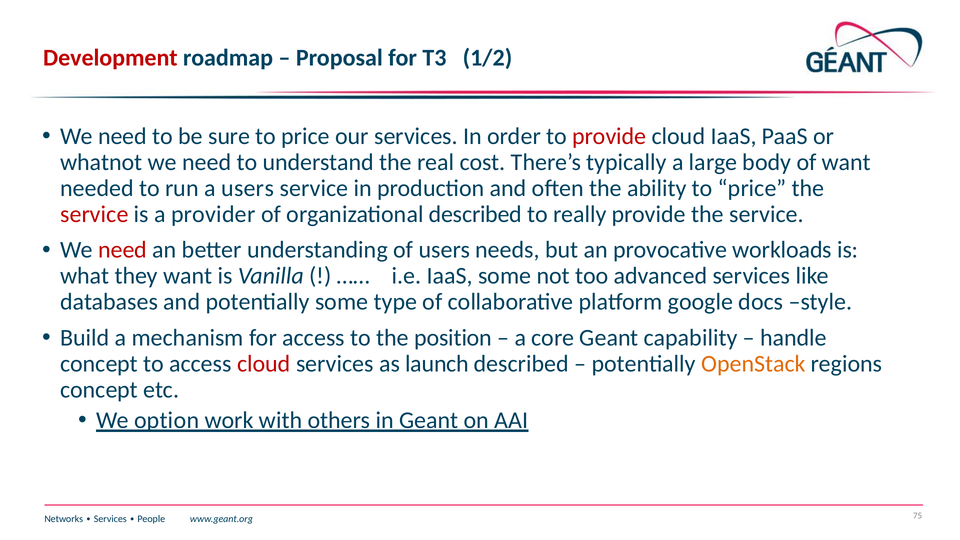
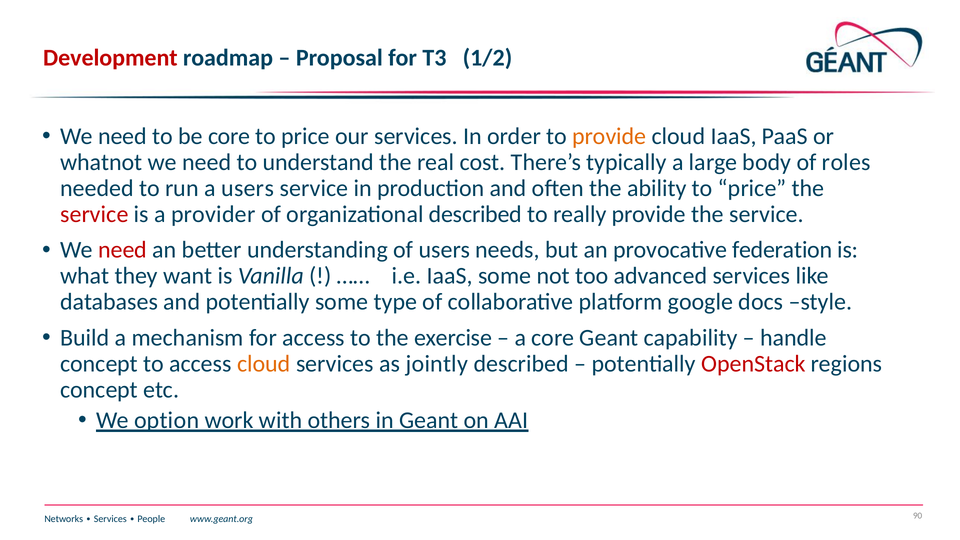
be sure: sure -> core (229, 136)
provide colour: red -> orange (609, 136)
of want: want -> roles (846, 162)
workloads: workloads -> federation (782, 250)
position: position -> exercise (453, 338)
cloud colour: red -> orange (264, 364)
launch: launch -> jointly (437, 364)
OpenStack colour: orange -> red (753, 364)
75: 75 -> 90 (918, 516)
